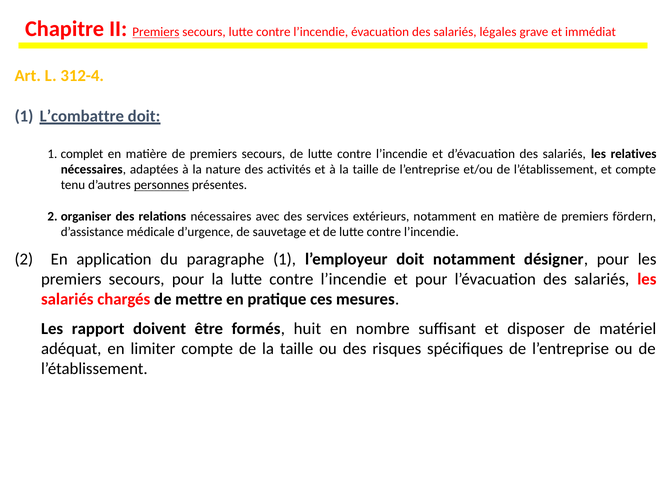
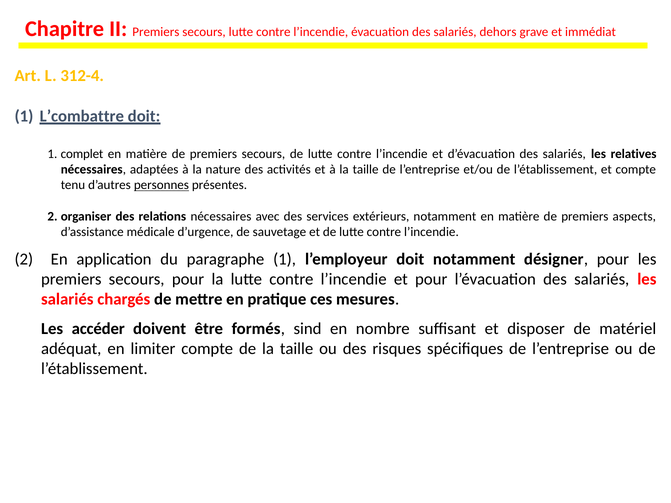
Premiers underline: present -> none (156, 32)
légales: légales -> dehors (498, 32)
fördern: fördern -> aspects (634, 217)
rapport: rapport -> accéder (98, 329)
huit: huit -> sind (308, 329)
